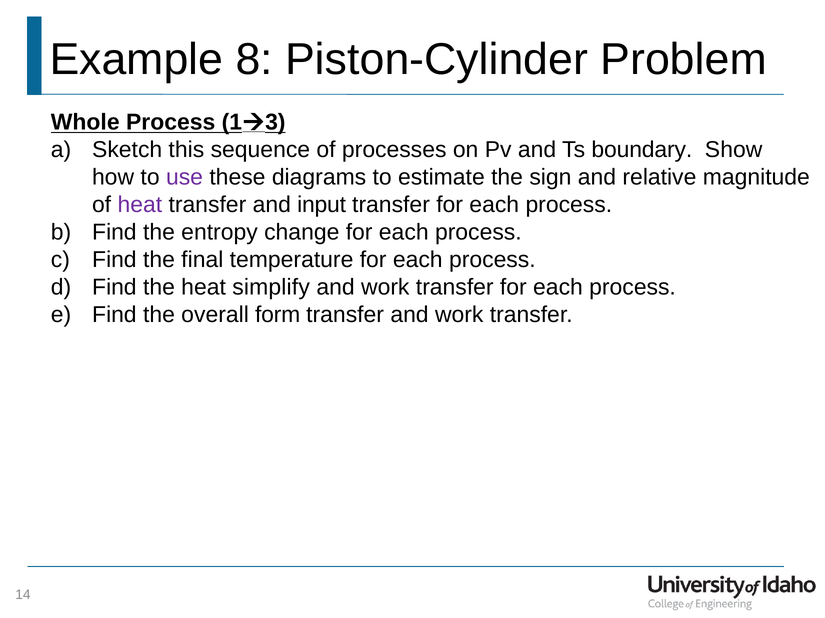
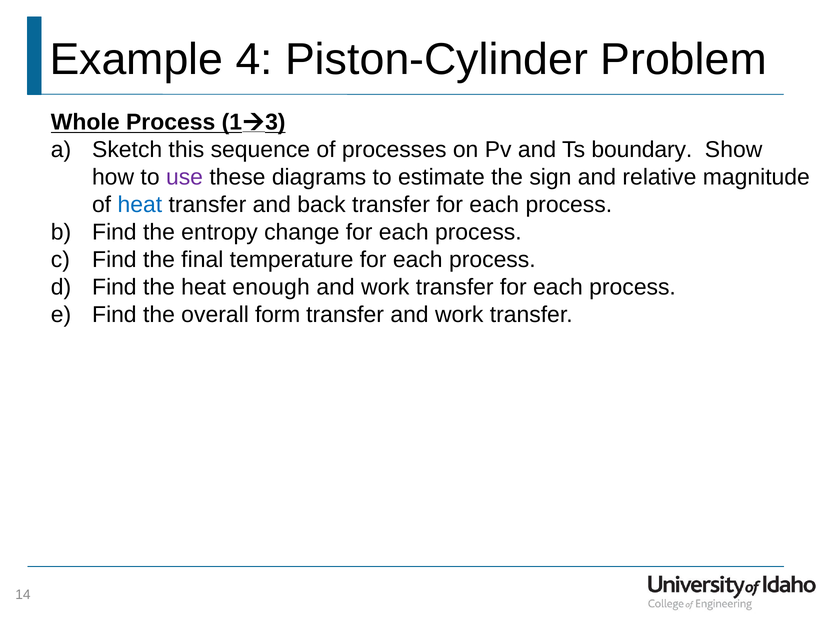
8: 8 -> 4 (254, 59)
heat colour: purple -> blue (140, 205)
input: input -> back (321, 205)
simplify: simplify -> enough (271, 288)
